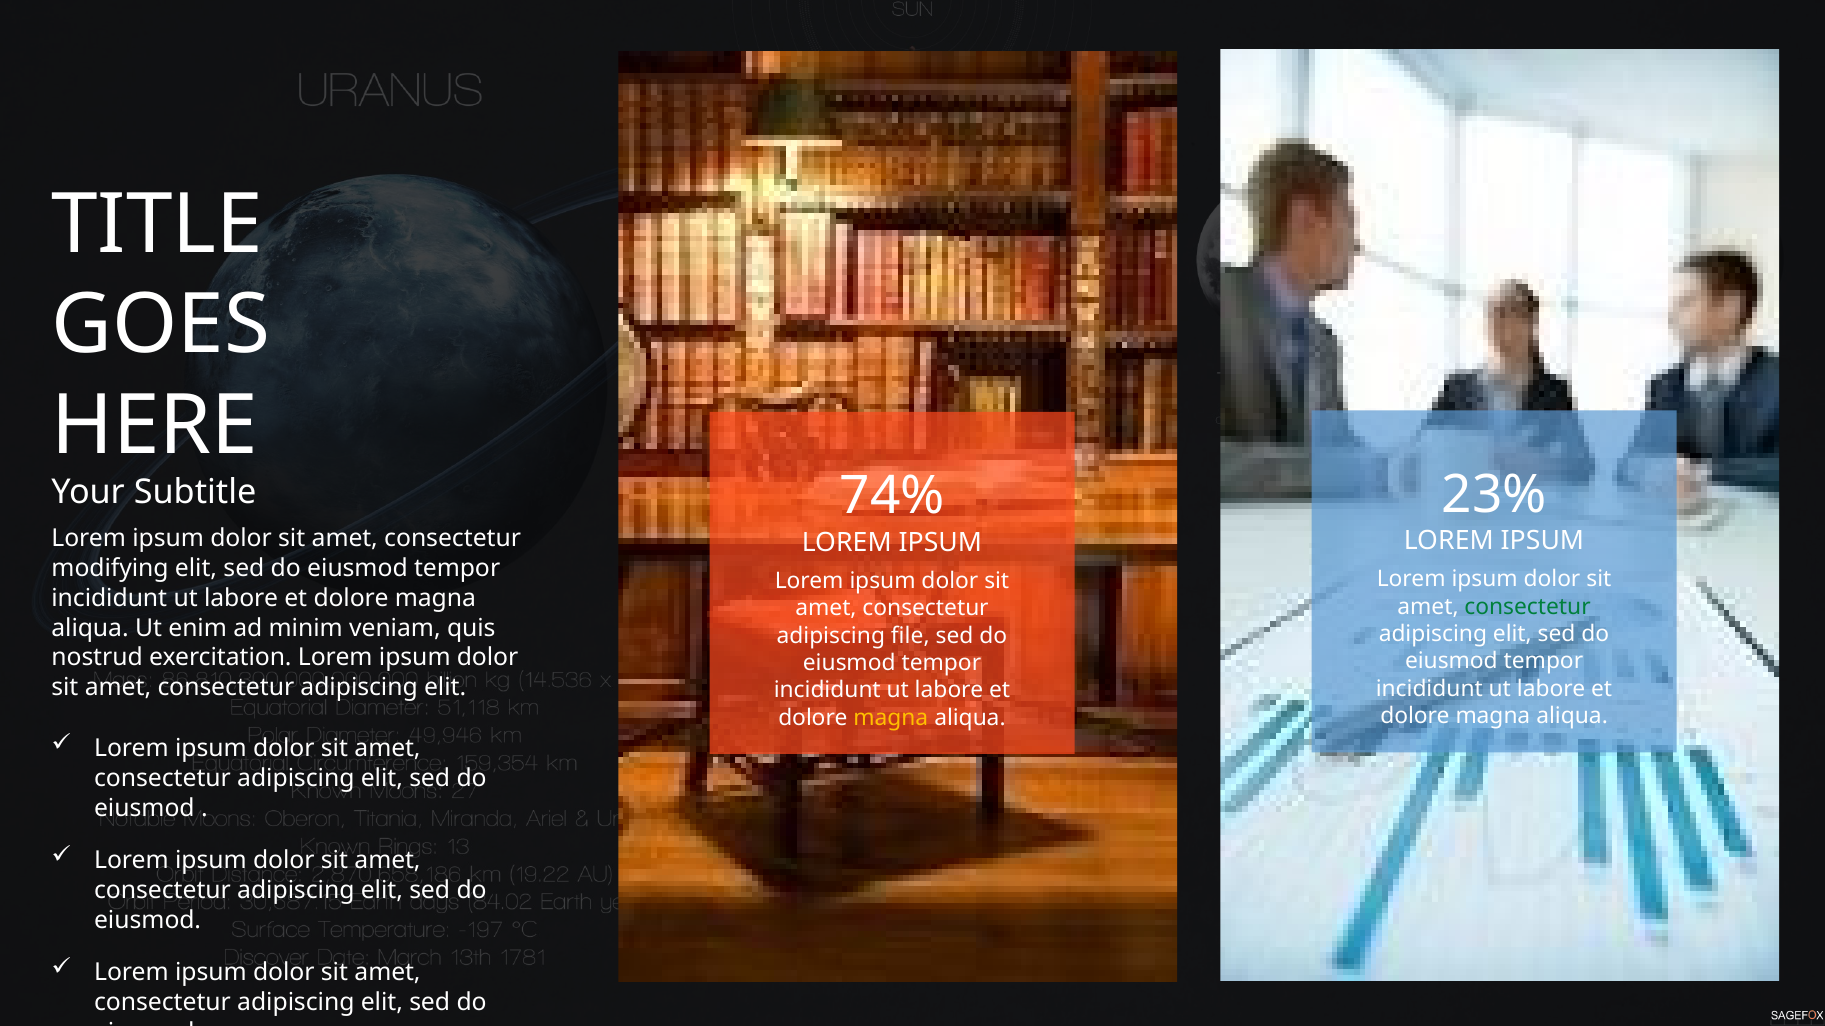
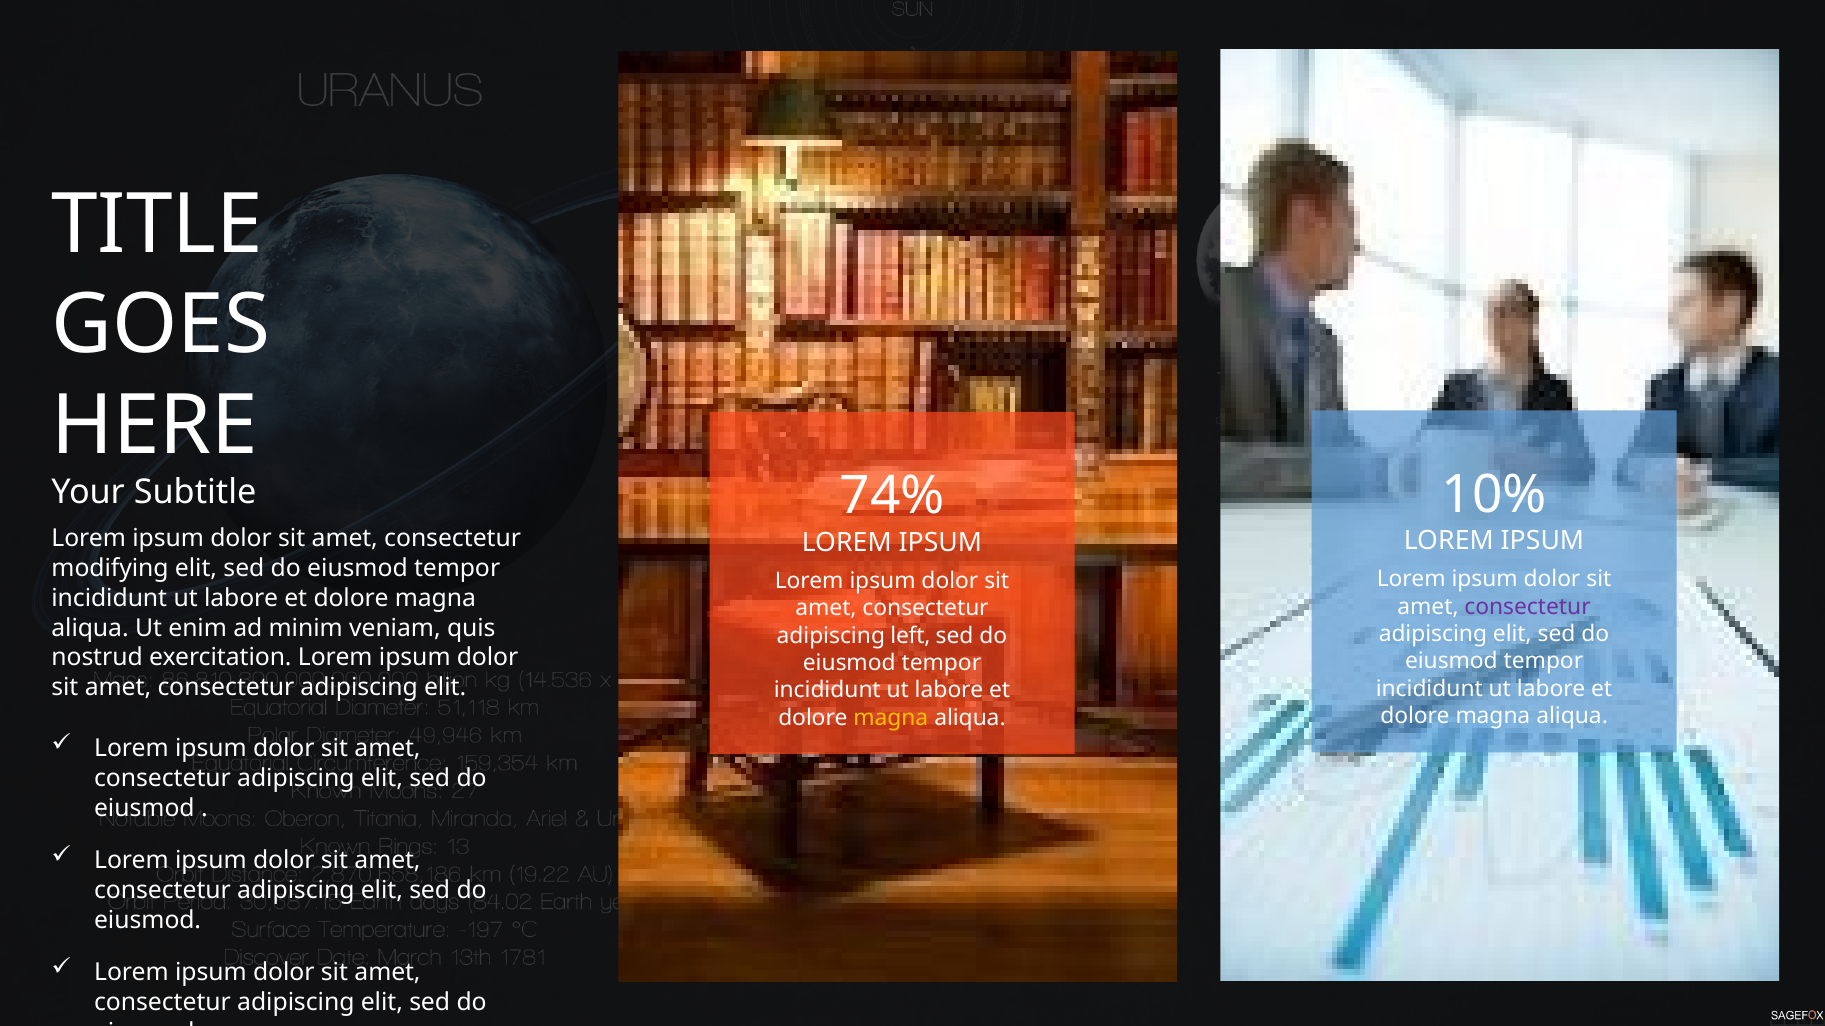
23%: 23% -> 10% (1494, 495)
consectetur colour: green -> purple (1528, 607)
file: file -> left (910, 636)
